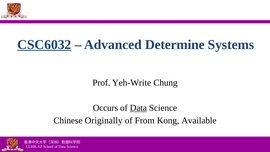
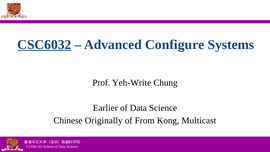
Determine: Determine -> Configure (175, 45)
Occurs: Occurs -> Earlier (105, 108)
Data underline: present -> none (138, 108)
Available: Available -> Multicast (199, 120)
